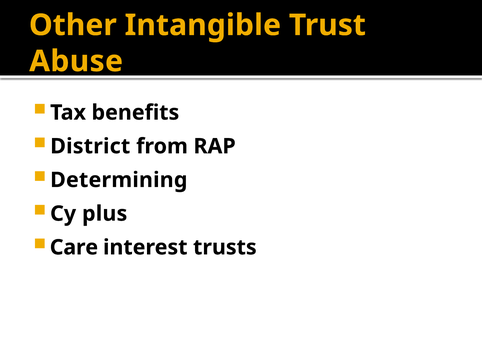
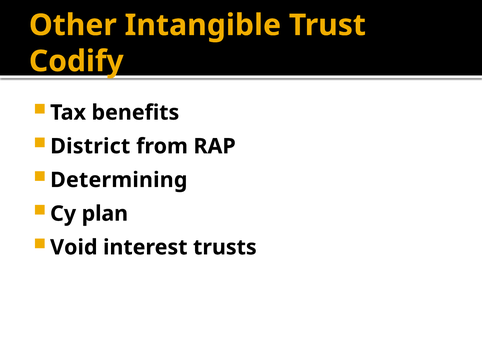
Abuse: Abuse -> Codify (76, 61)
plus: plus -> plan (105, 214)
Care: Care -> Void (74, 248)
